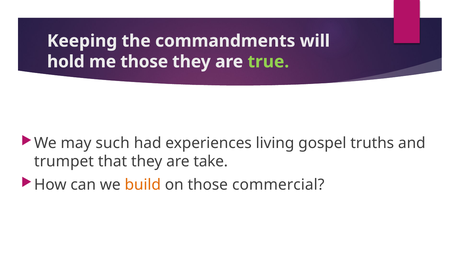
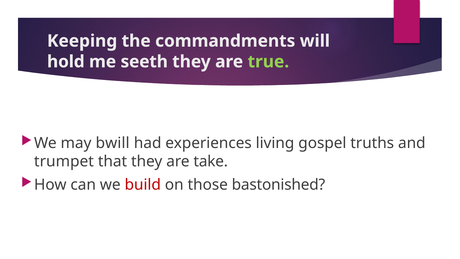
me those: those -> seeth (144, 62)
such: such -> bwill (113, 143)
build colour: orange -> red (143, 185)
commercial: commercial -> bastonished (278, 185)
